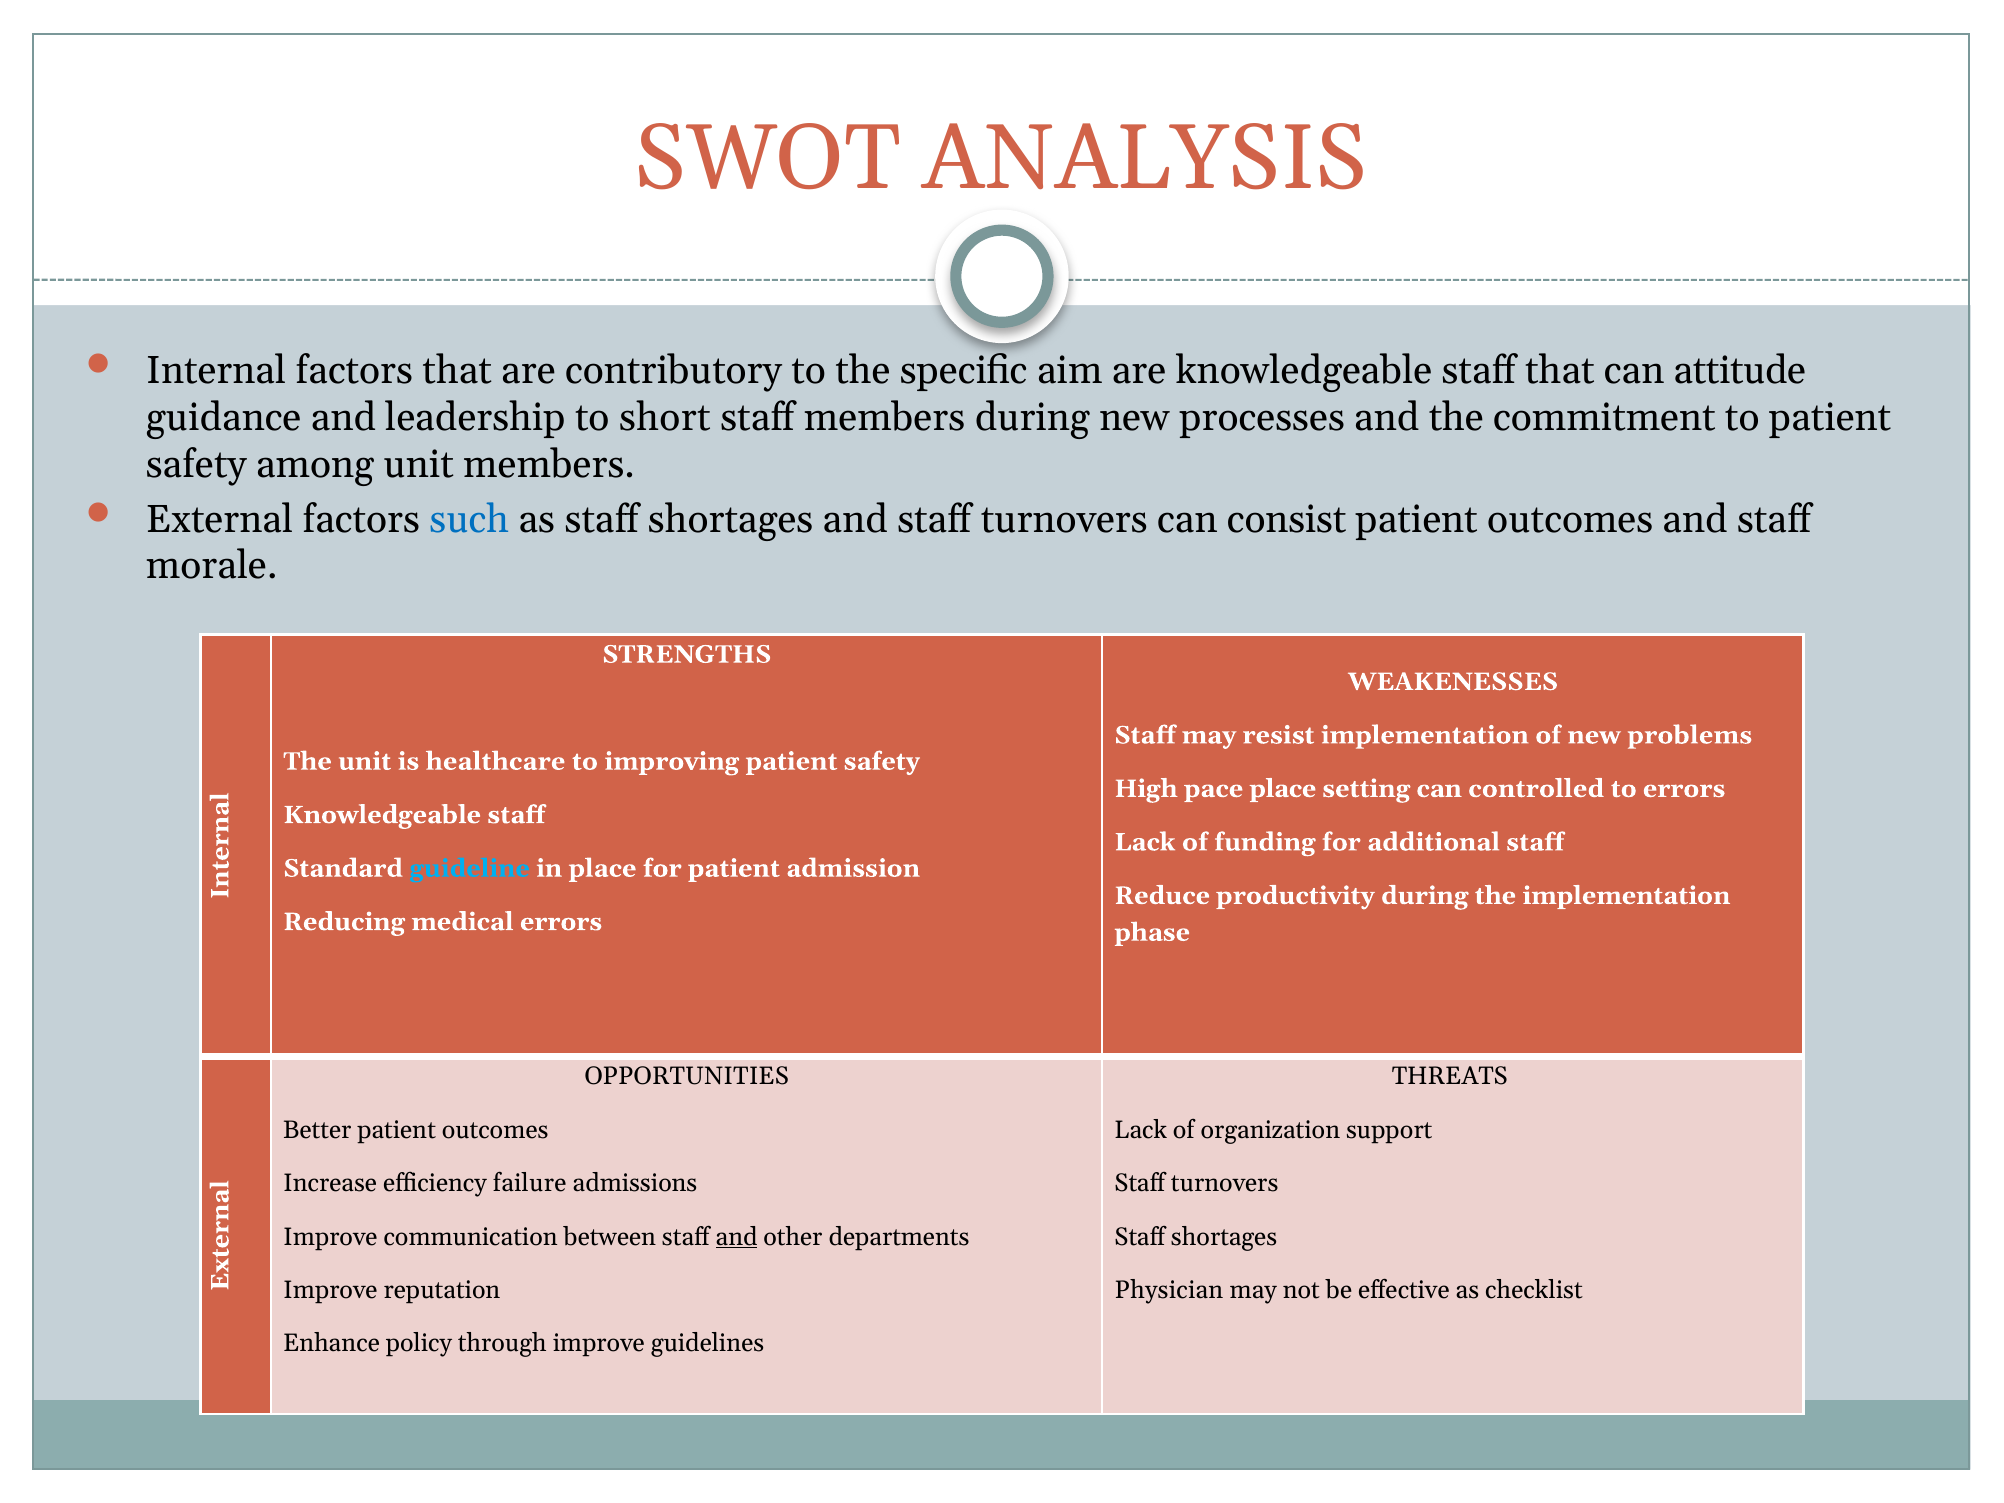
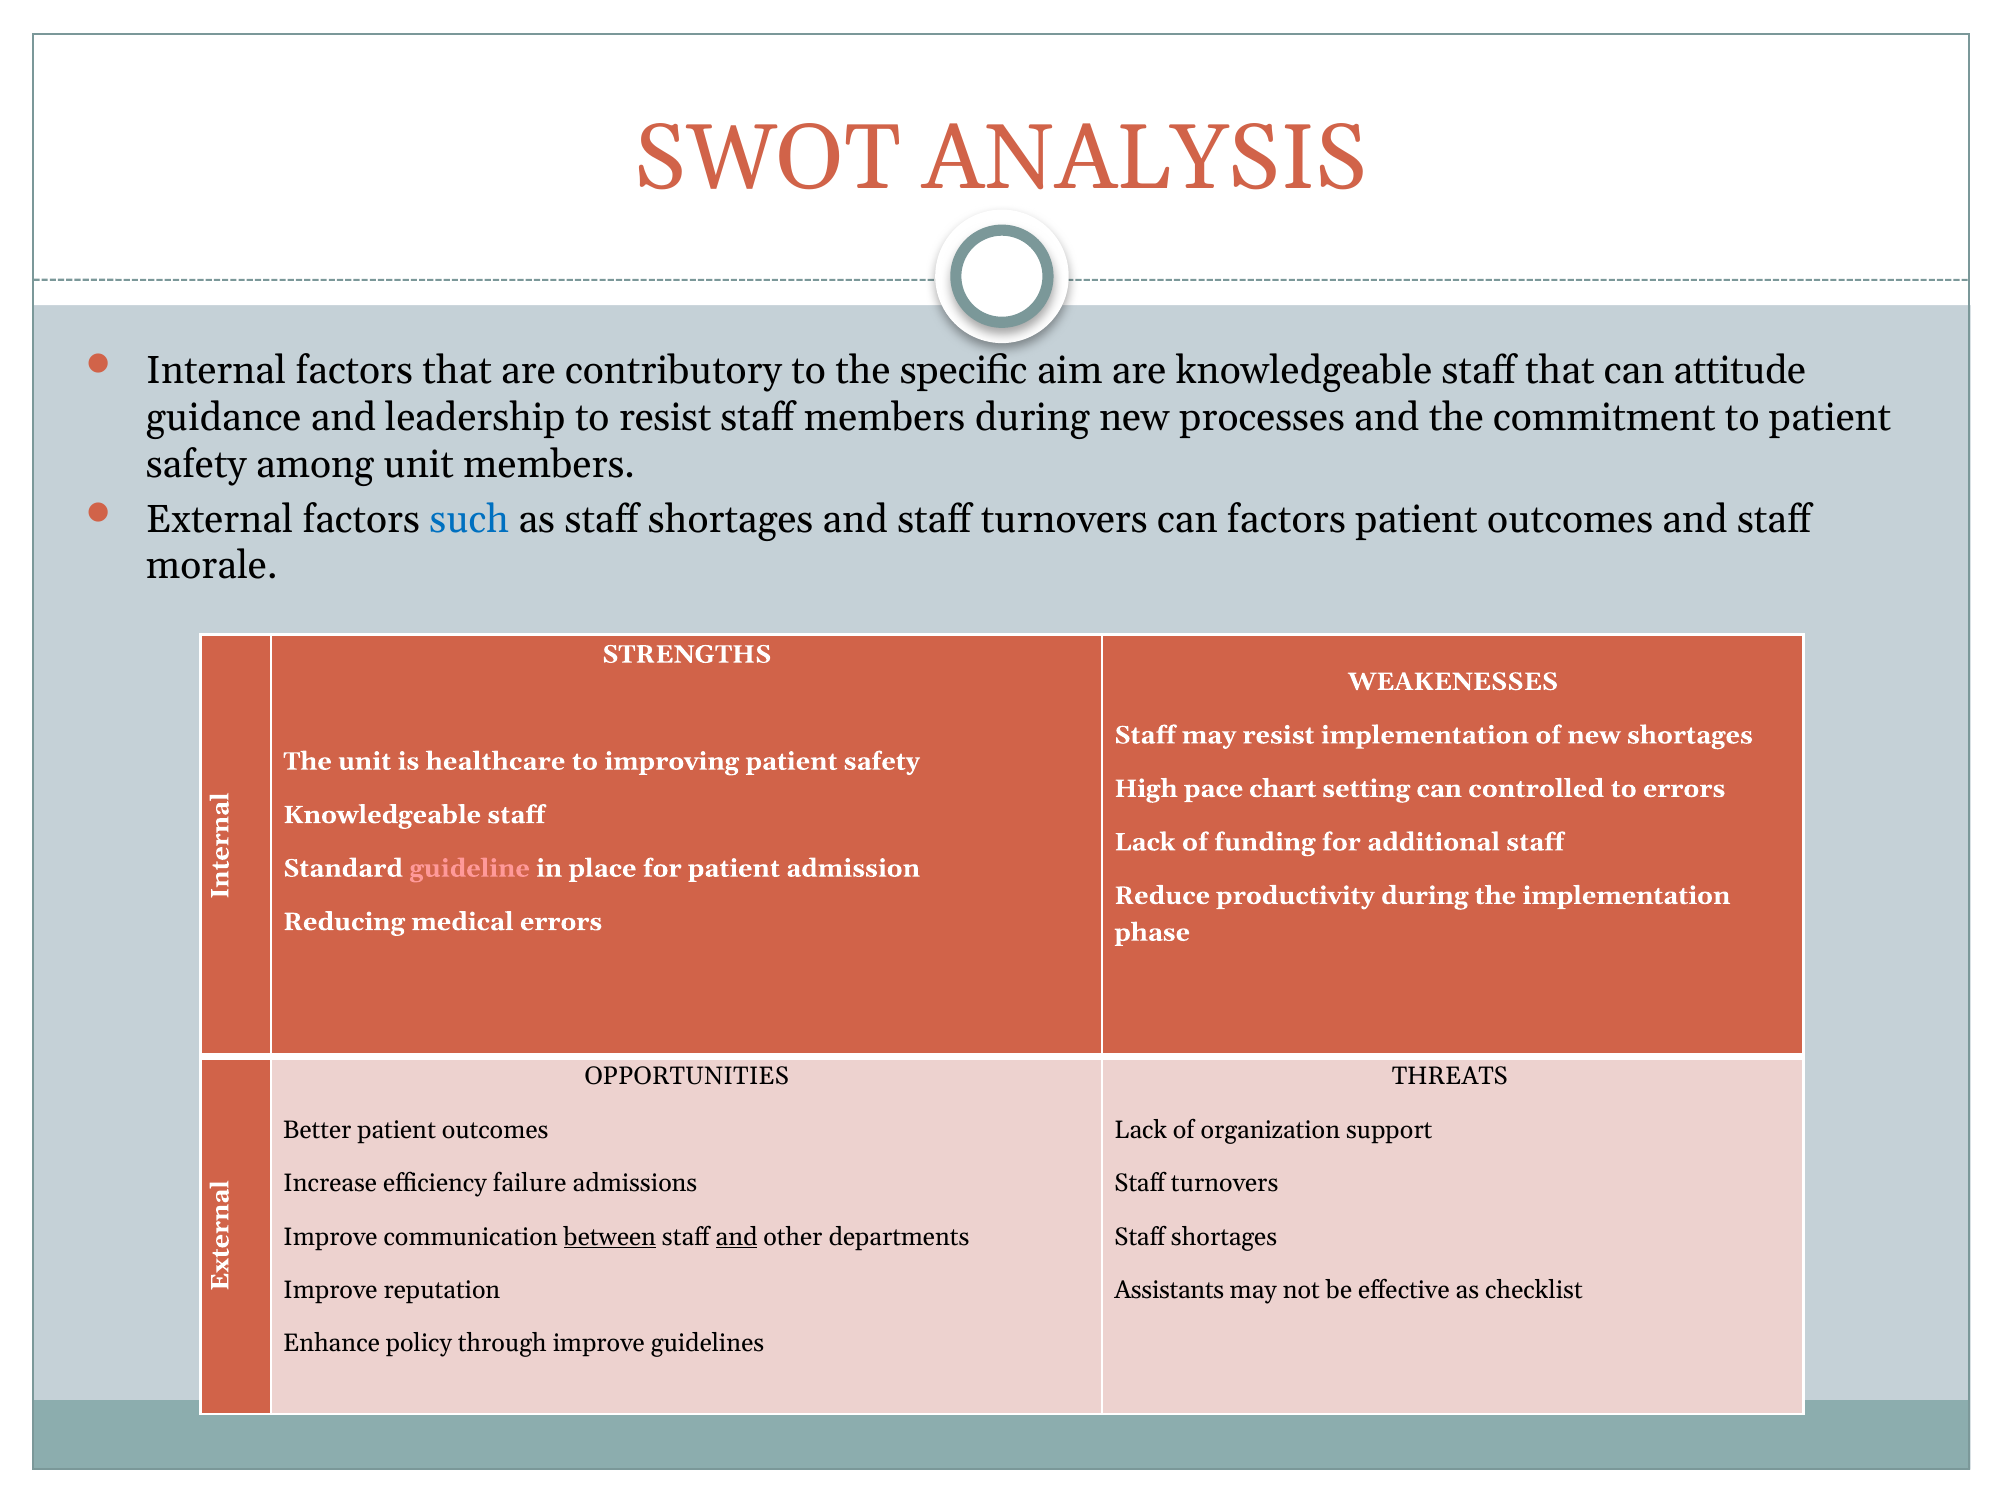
to short: short -> resist (665, 418)
can consist: consist -> factors (1286, 519)
new problems: problems -> shortages (1690, 735)
pace place: place -> chart (1283, 789)
guideline colour: light blue -> pink (470, 868)
between underline: none -> present (610, 1237)
Physician: Physician -> Assistants (1169, 1290)
